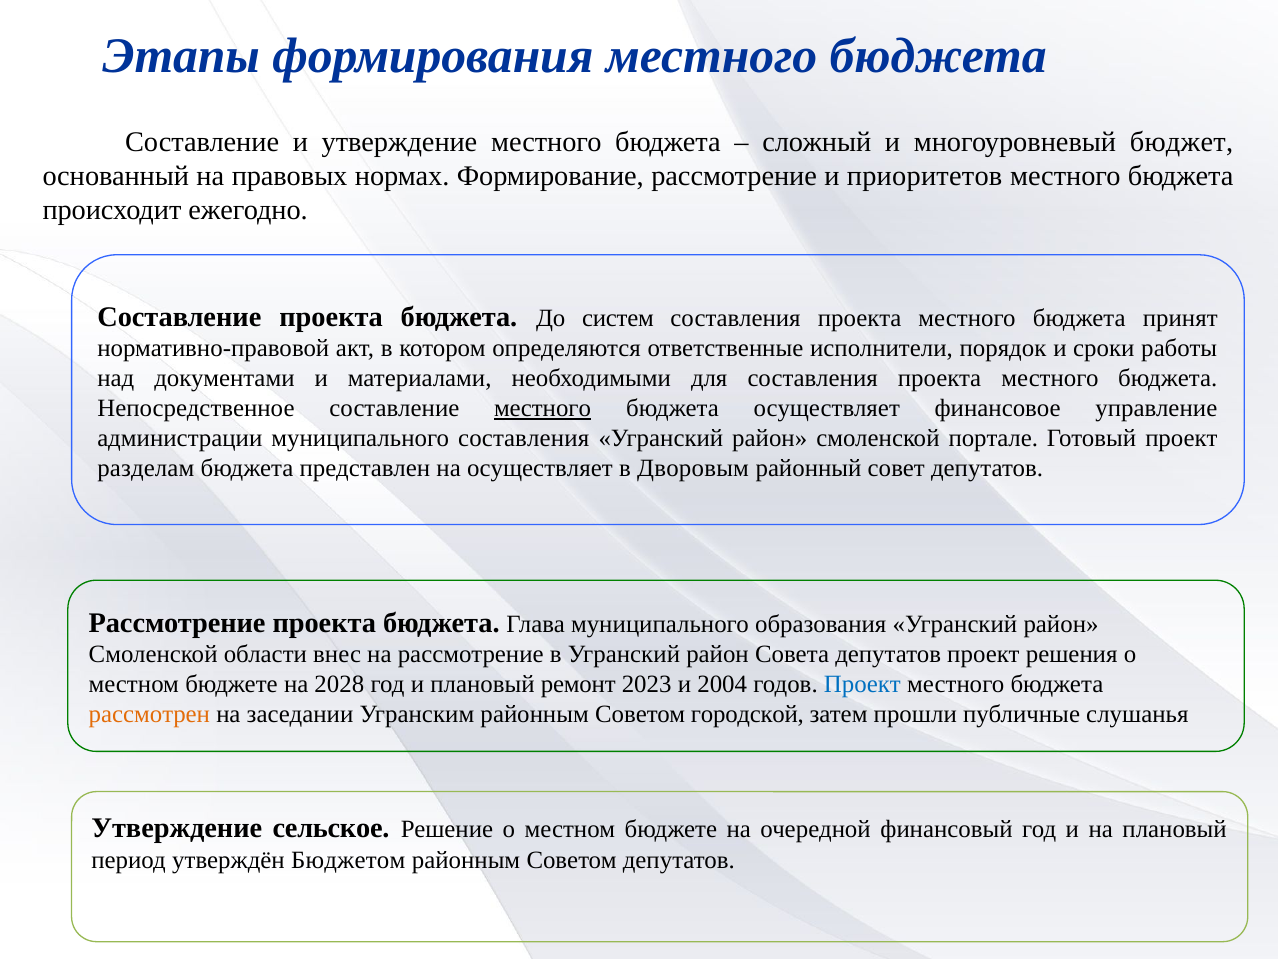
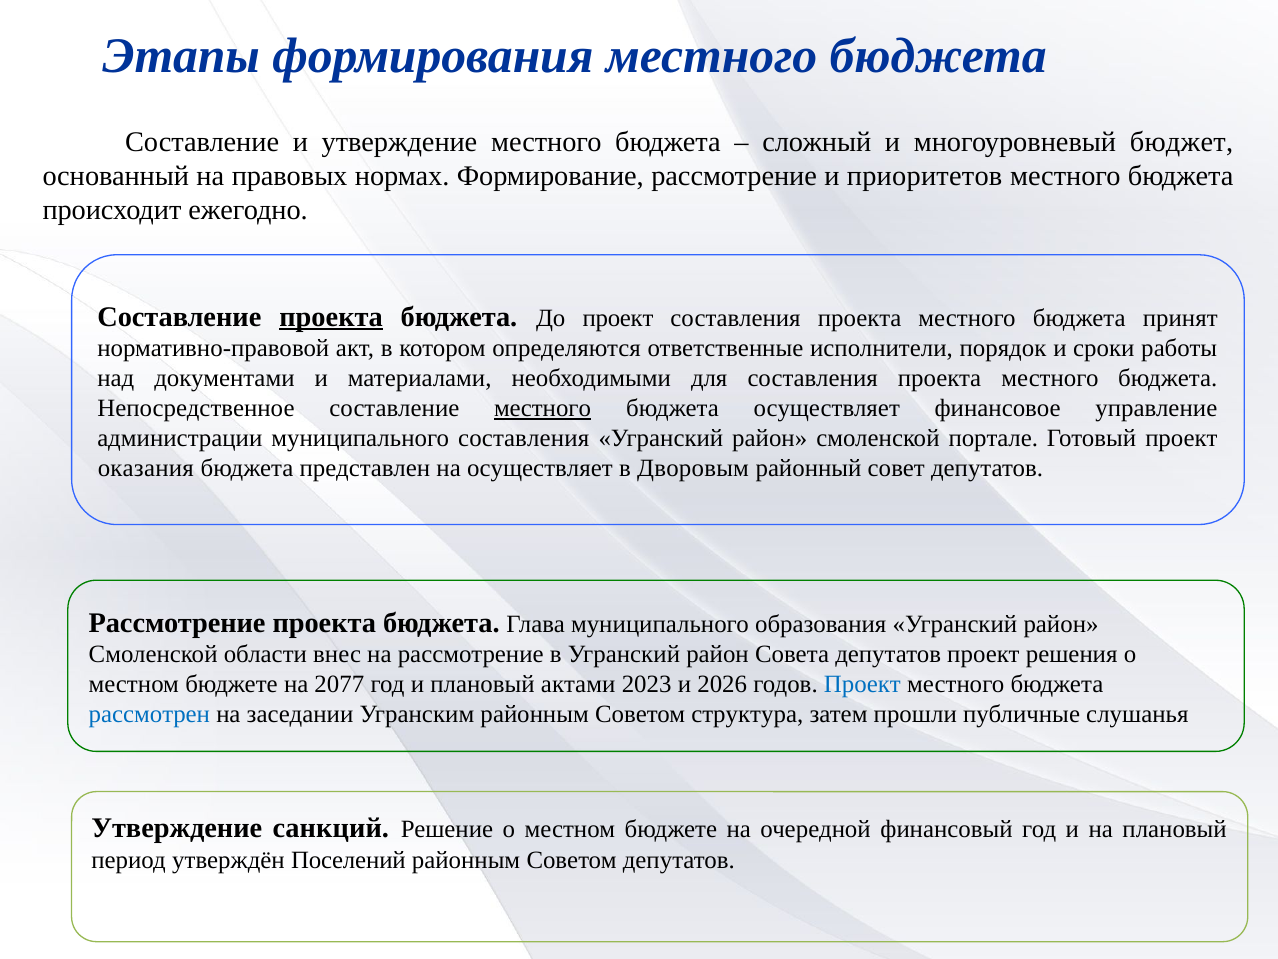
проекта underline: none -> present (331, 317)
До систем: систем -> проект (618, 318)
разделам: разделам -> оказания (146, 468)
2028: 2028 -> 2077 (339, 684)
ремонт: ремонт -> актами (578, 684)
2004: 2004 -> 2026 (722, 684)
рассмотрен colour: orange -> blue (149, 714)
городской: городской -> структура (747, 714)
сельское: сельское -> санкций (331, 827)
Бюджетом: Бюджетом -> Поселений (348, 860)
